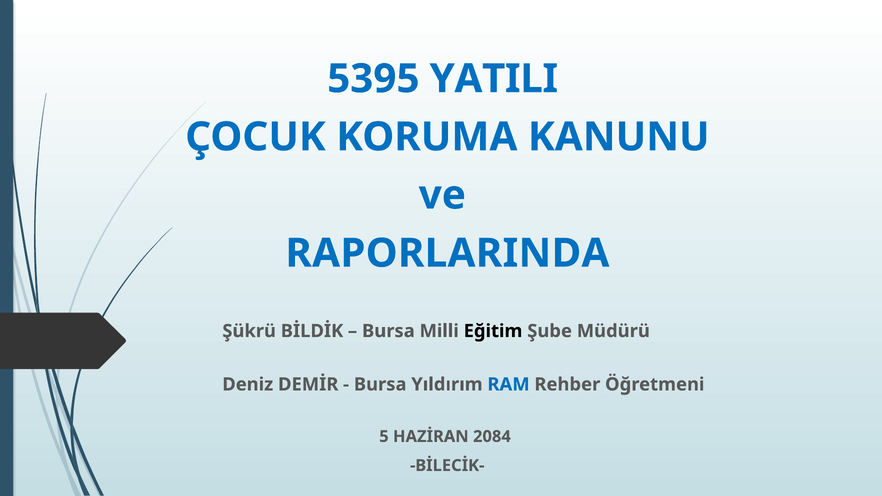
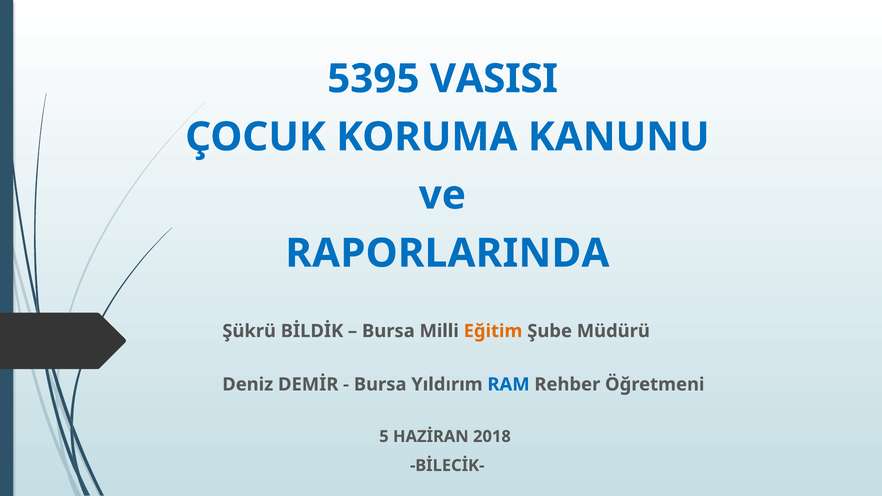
YATILI: YATILI -> VASISI (494, 79)
Eğitim colour: black -> orange (493, 331)
2084: 2084 -> 2018 (492, 437)
